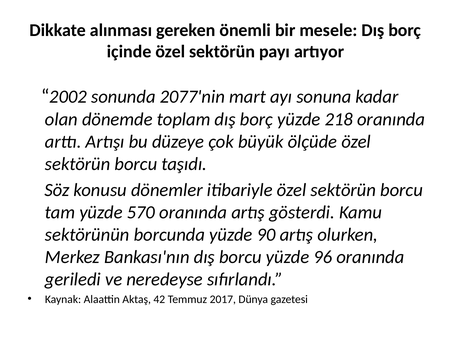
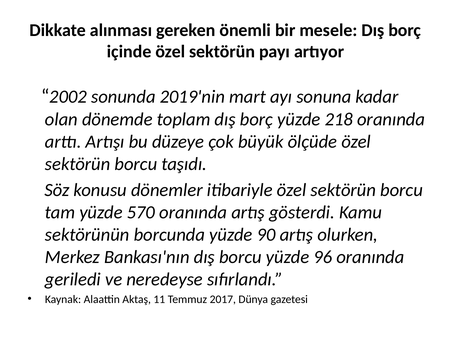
2077'nin: 2077'nin -> 2019'nin (192, 97)
42: 42 -> 11 (159, 299)
